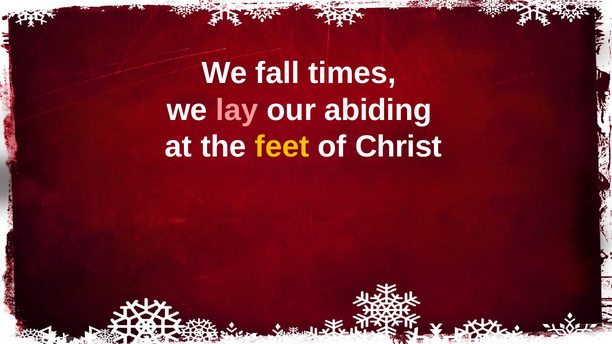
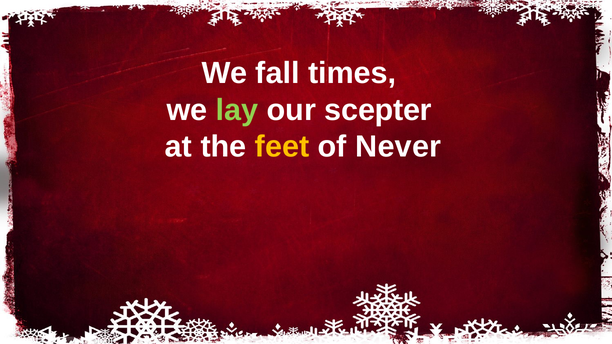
lay colour: pink -> light green (237, 110)
abiding: abiding -> scepter (378, 110)
Christ: Christ -> Never (398, 147)
